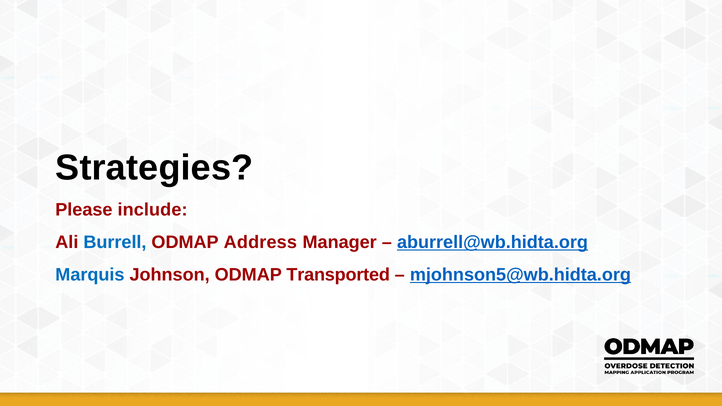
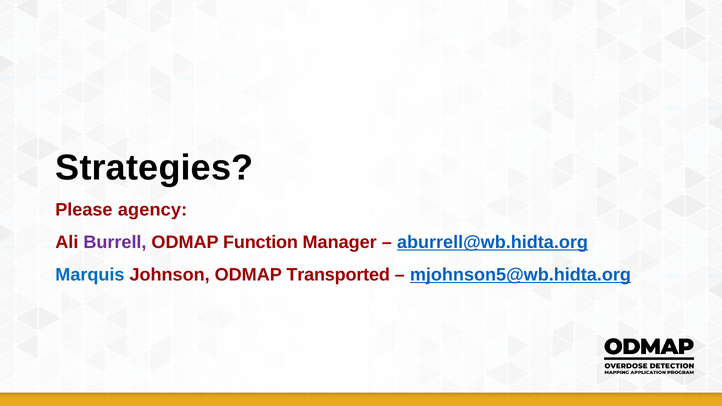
include: include -> agency (153, 210)
Burrell colour: blue -> purple (115, 242)
Address: Address -> Function (261, 242)
